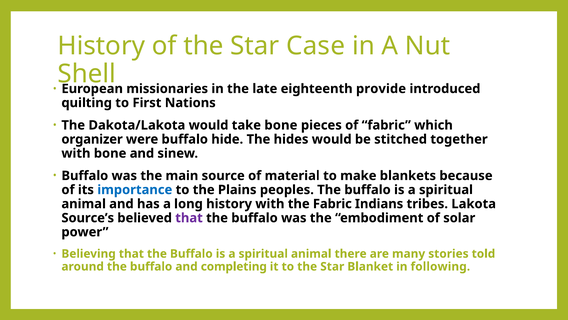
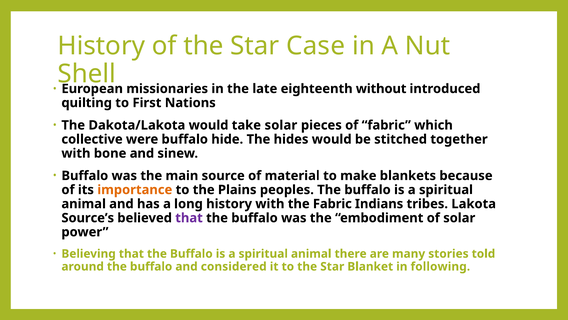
provide: provide -> without (381, 89)
take bone: bone -> solar (281, 125)
organizer: organizer -> collective (92, 139)
importance colour: blue -> orange (135, 190)
completing: completing -> considered (234, 266)
